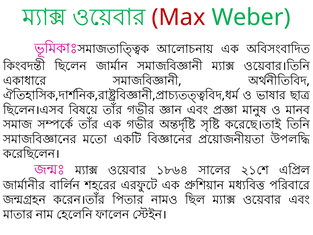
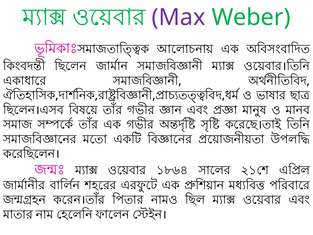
Max colour: red -> purple (179, 17)
